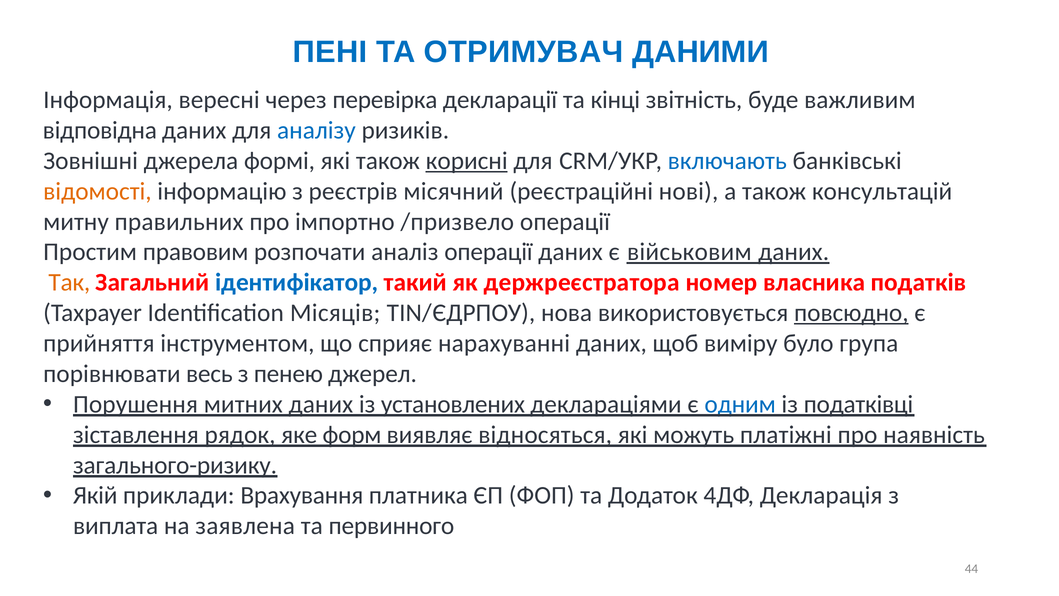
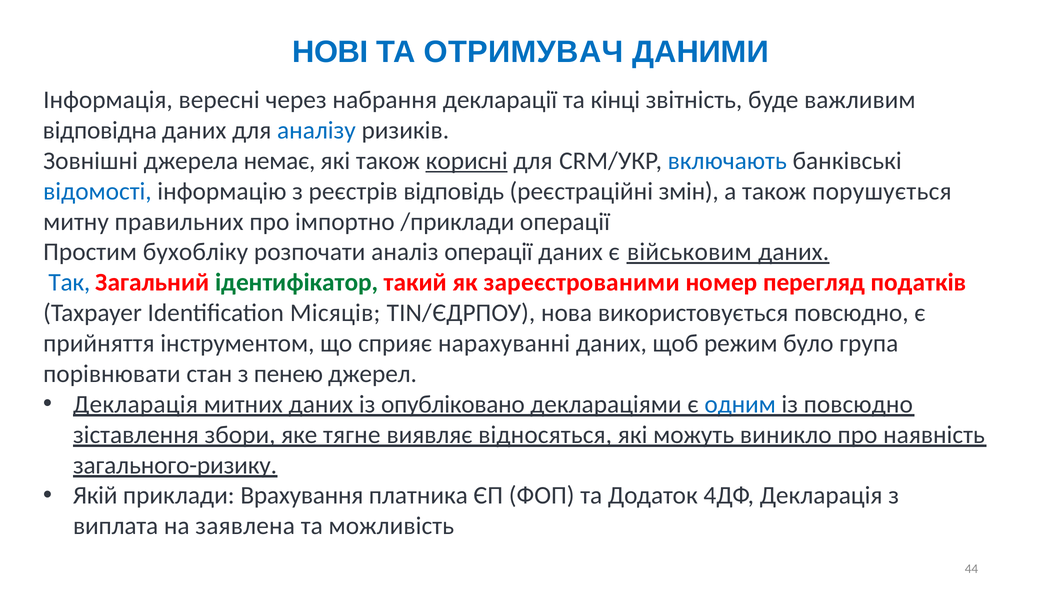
ПЕНІ: ПЕНІ -> НОВІ (330, 52)
перевірка: перевірка -> набрання (385, 100)
формі: формі -> немає (280, 161)
відомості colour: orange -> blue (97, 191)
місячний: місячний -> відповідь (454, 191)
нові: нові -> змін (689, 191)
консультацій: консультацій -> порушується (882, 191)
/призвело: /призвело -> /приклади (457, 222)
правовим: правовим -> бухобліку (195, 252)
Так colour: orange -> blue (69, 282)
ідентифікатор colour: blue -> green (297, 282)
держреєстратора: держреєстратора -> зареєстрованими (582, 282)
власника: власника -> перегляд (814, 282)
повсюдно underline: present -> none (851, 313)
виміру: виміру -> режим (741, 343)
весь: весь -> стан (209, 374)
Порушення: Порушення -> Декларація (135, 404)
установлених: установлених -> опубліковано (453, 404)
із податківці: податківці -> повсюдно (858, 404)
рядок: рядок -> збори (240, 434)
форм: форм -> тягне (352, 434)
платіжні: платіжні -> виникло (786, 434)
первинного: первинного -> можливість (391, 526)
